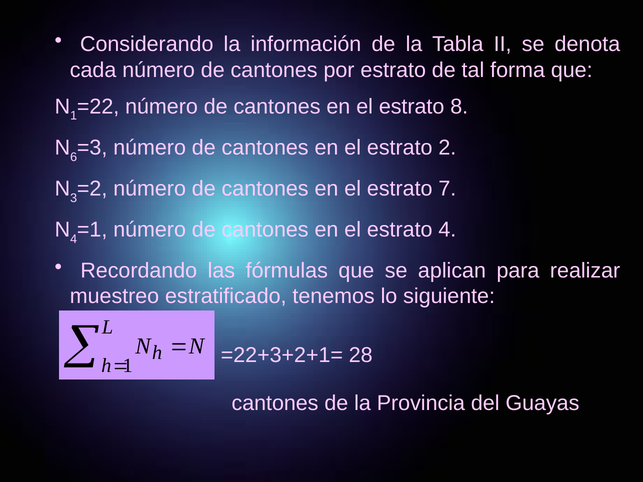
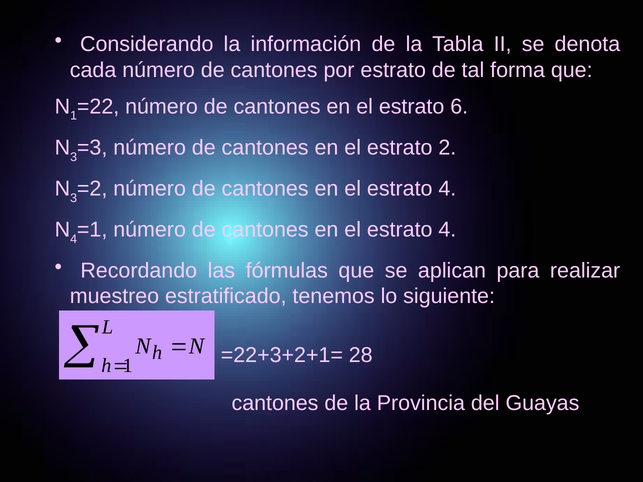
8: 8 -> 6 (459, 107)
6: 6 -> 3 (74, 157)
7: 7 -> 4 (447, 189)
